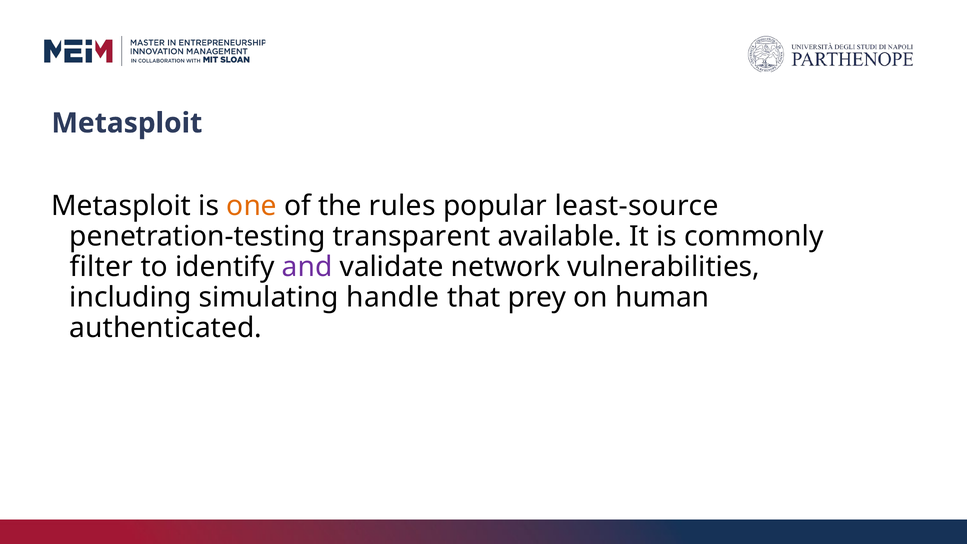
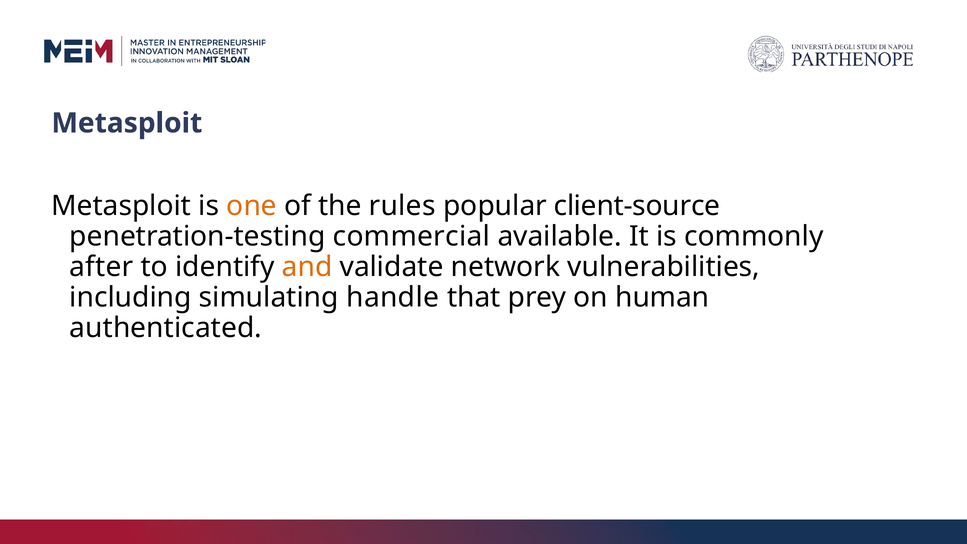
least-source: least-source -> client-source (637, 206)
transparent: transparent -> commercial (411, 237)
filter: filter -> after (101, 267)
and colour: purple -> orange (307, 267)
